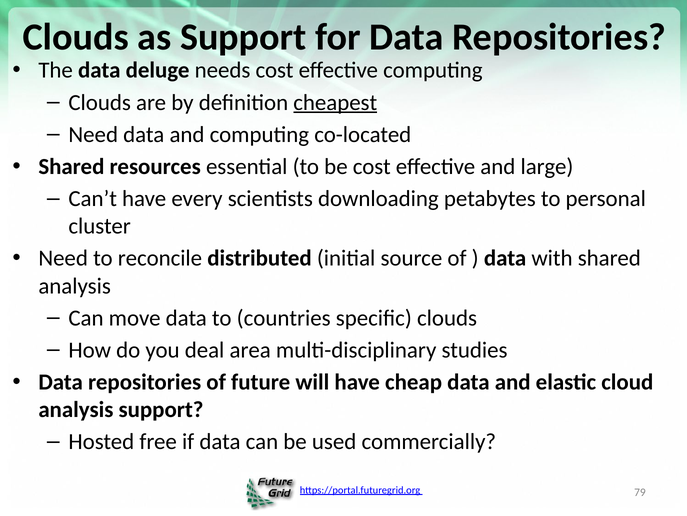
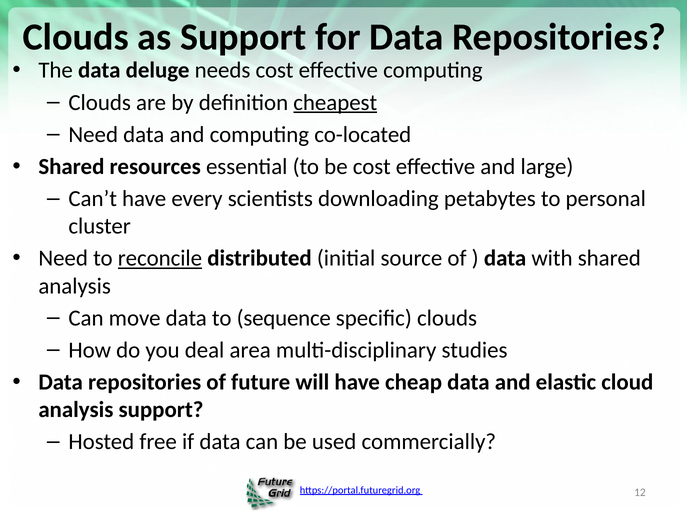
reconcile underline: none -> present (160, 258)
countries: countries -> sequence (284, 318)
79: 79 -> 12 (640, 492)
